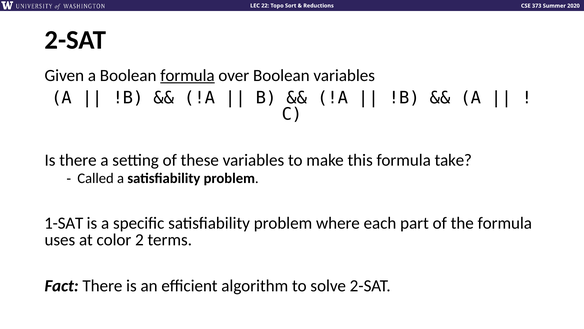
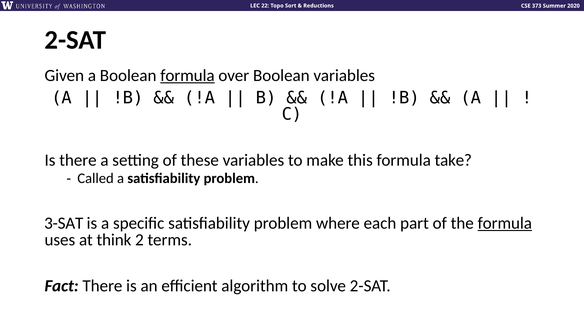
1-SAT: 1-SAT -> 3-SAT (64, 223)
formula underline: none -> present (505, 223)
color: color -> think (114, 239)
